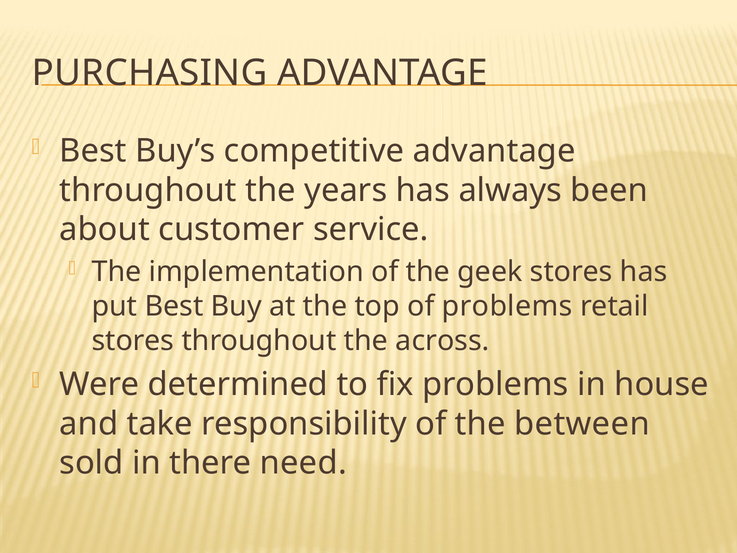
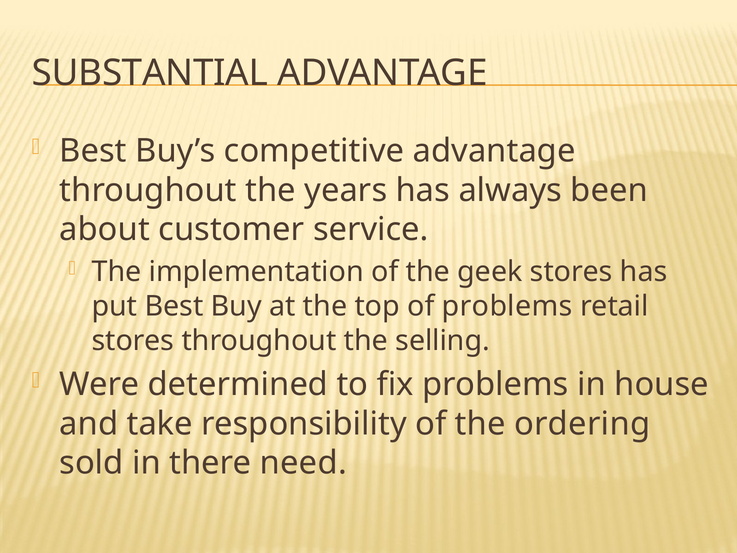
PURCHASING: PURCHASING -> SUBSTANTIAL (150, 73)
across: across -> selling (443, 341)
between: between -> ordering (582, 424)
